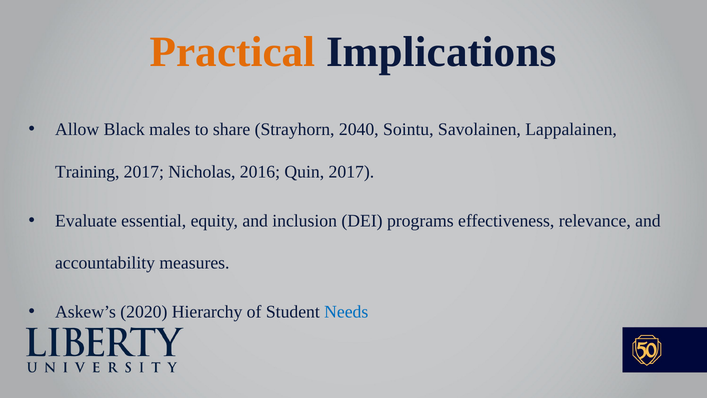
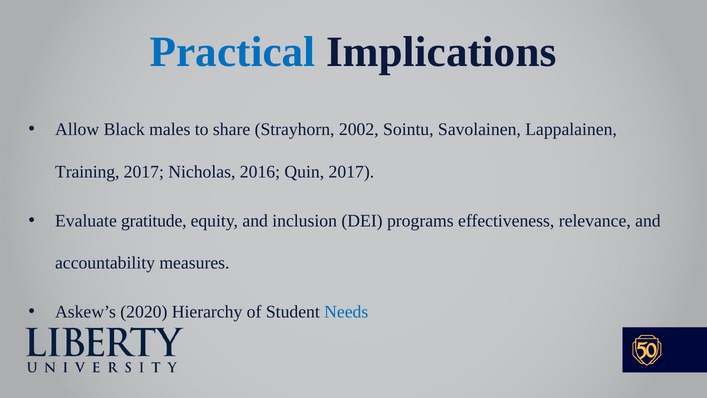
Practical colour: orange -> blue (233, 52)
2040: 2040 -> 2002 (359, 129)
essential: essential -> gratitude (154, 221)
